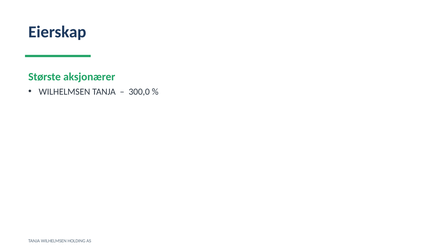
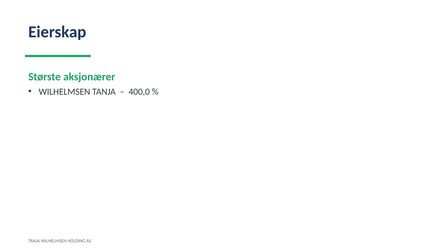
300,0: 300,0 -> 400,0 (139, 92)
